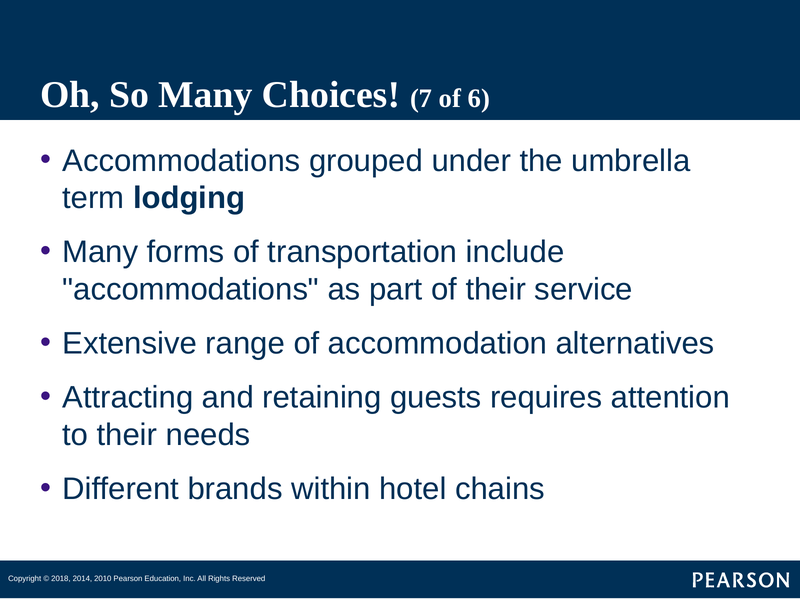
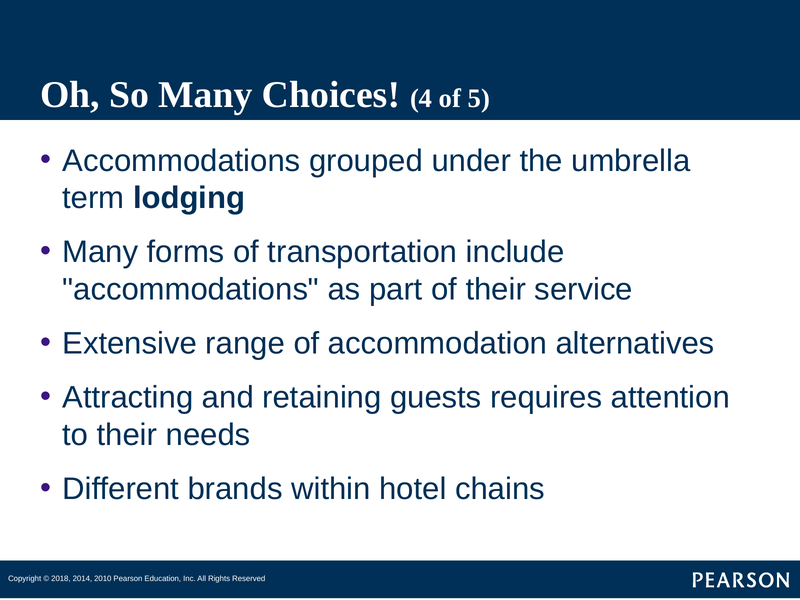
7: 7 -> 4 (421, 98)
6: 6 -> 5 (479, 98)
